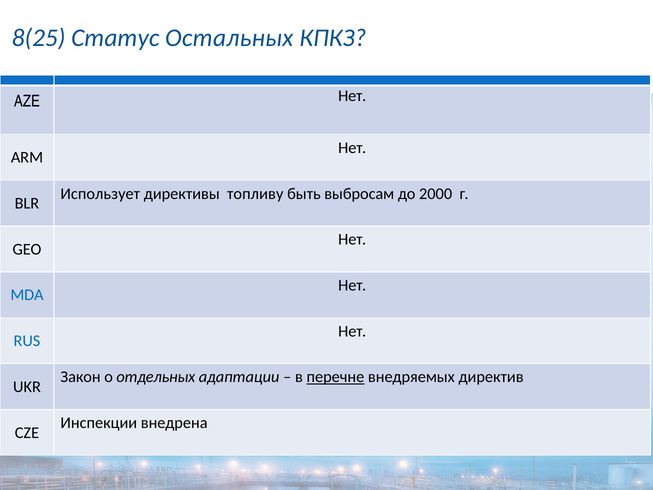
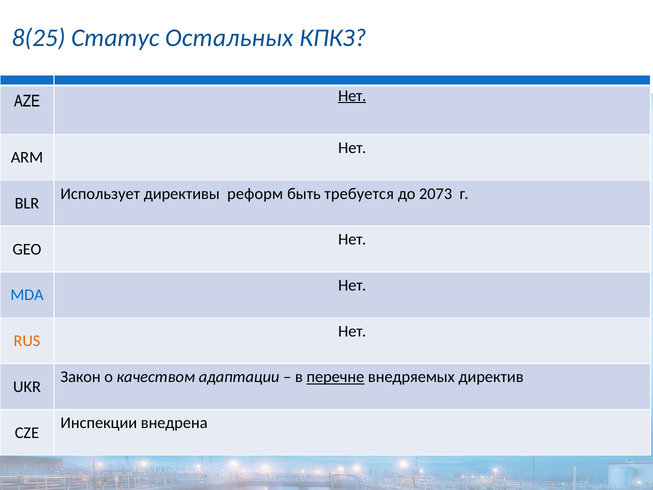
Нет underline: none -> present (352, 96)
топливу: топливу -> реформ (255, 194)
выбросам: выбросам -> требуется (359, 194)
2000: 2000 -> 2073 (436, 194)
RUS colour: blue -> orange (27, 341)
отдельных: отдельных -> качеством (156, 377)
